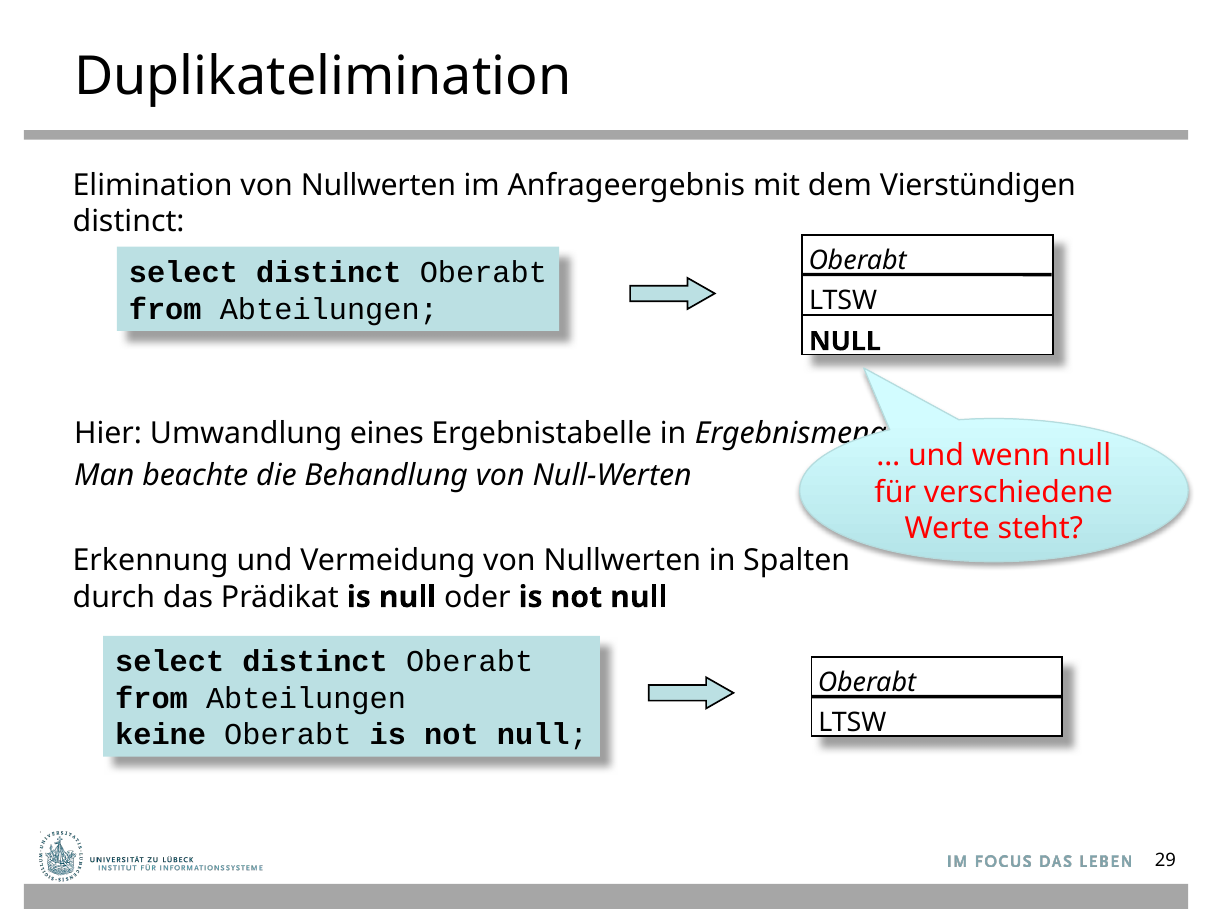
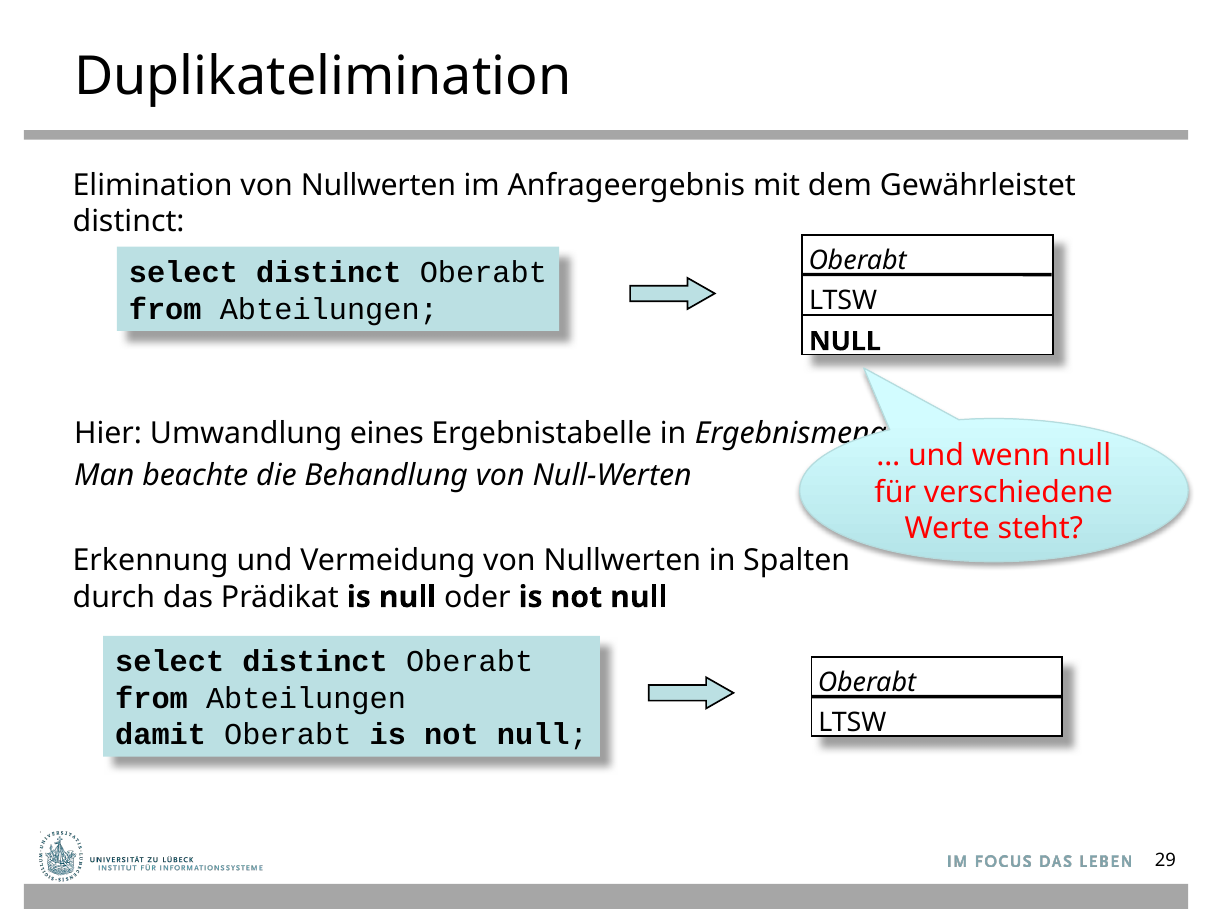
Vierstündigen: Vierstündigen -> Gewährleistet (978, 185)
keine: keine -> damit (161, 735)
